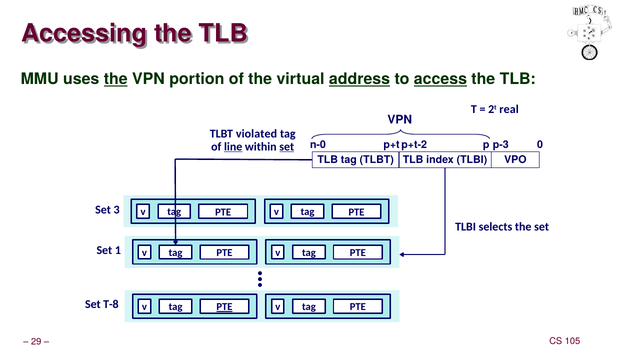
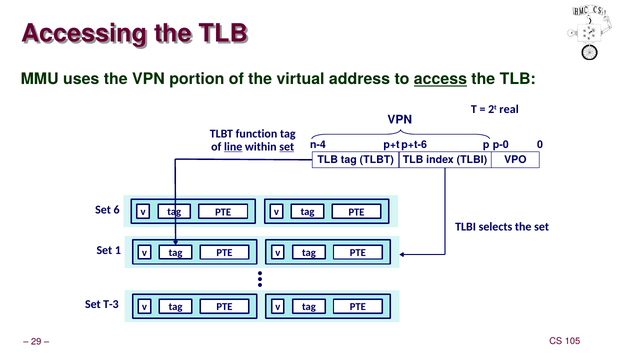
the underline: present -> none (116, 79)
address underline: present -> none (360, 79)
violated: violated -> function (257, 134)
n-0: n-0 -> n-4 (318, 145)
p+t-2: p+t-2 -> p+t-6 (414, 145)
p-3: p-3 -> p-0 (501, 145)
3: 3 -> 6 (117, 210)
T-8: T-8 -> T-3 (111, 305)
PTE underline: present -> none (224, 307)
